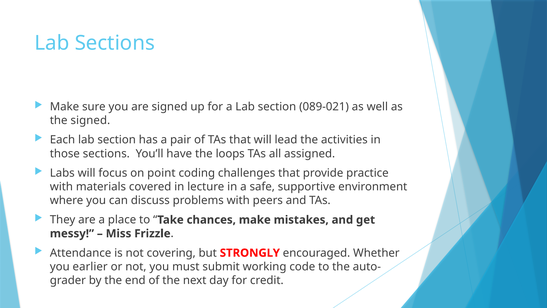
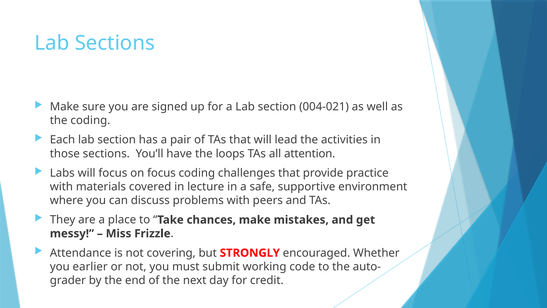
089-021: 089-021 -> 004-021 (324, 107)
the signed: signed -> coding (90, 120)
assigned: assigned -> attention (310, 153)
on point: point -> focus (161, 173)
